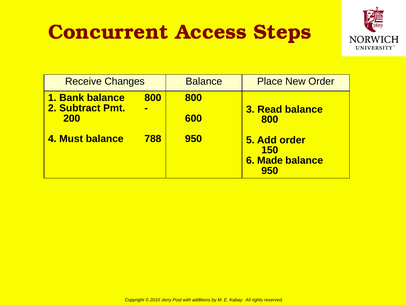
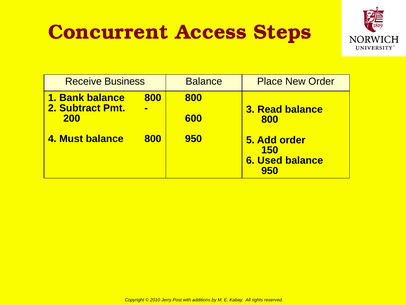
Changes: Changes -> Business (125, 81)
788: 788 -> 800 (153, 139)
Made: Made -> Used (270, 160)
